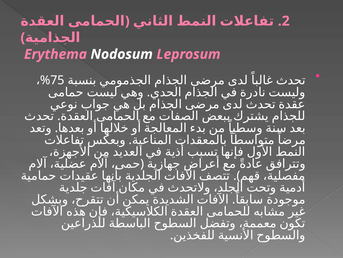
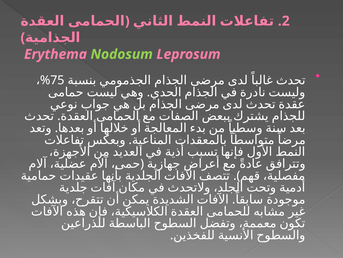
Nodosum colour: white -> light green (122, 54)
